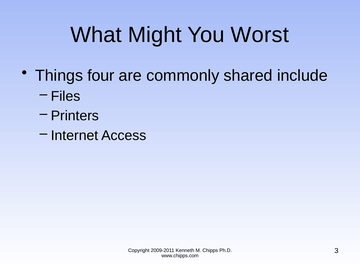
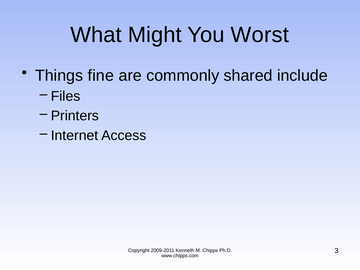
four: four -> fine (101, 76)
